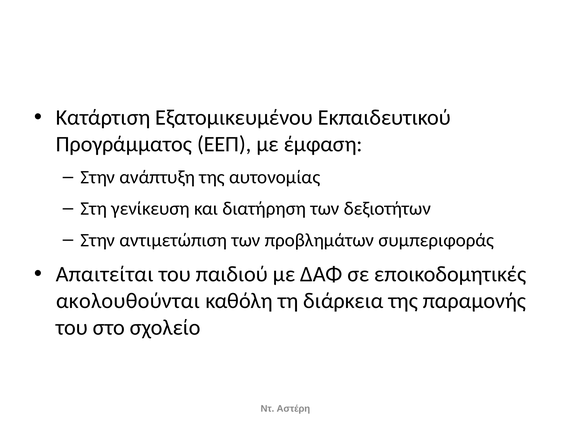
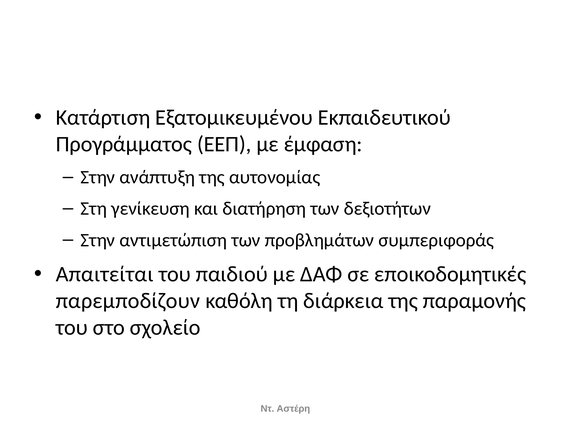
ακολουθούνται: ακολουθούνται -> παρεμποδίζουν (128, 301)
